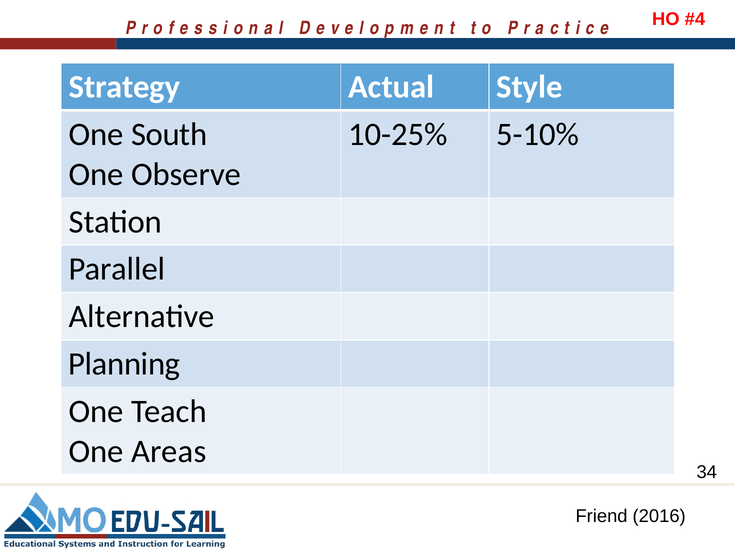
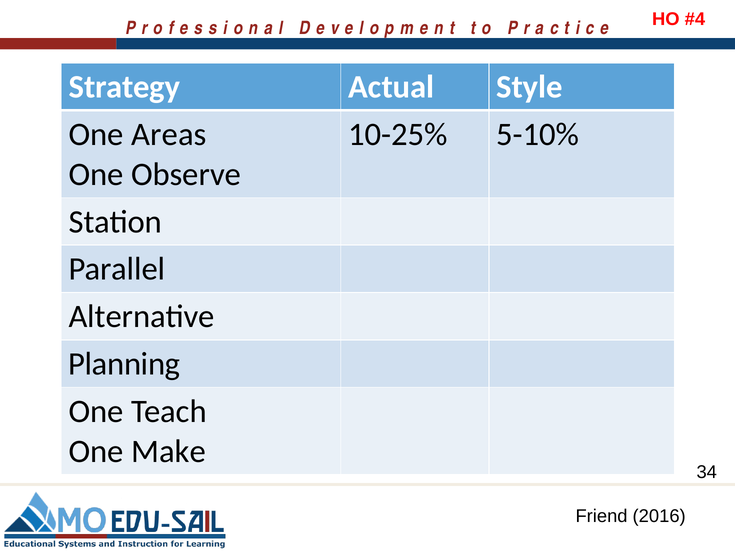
South: South -> Areas (169, 134)
Areas: Areas -> Make (169, 451)
